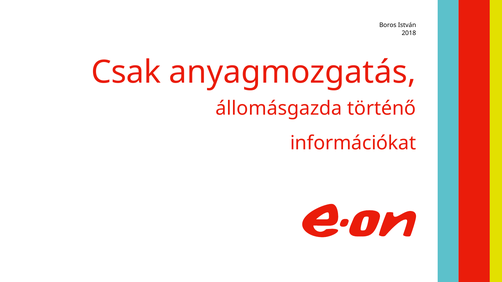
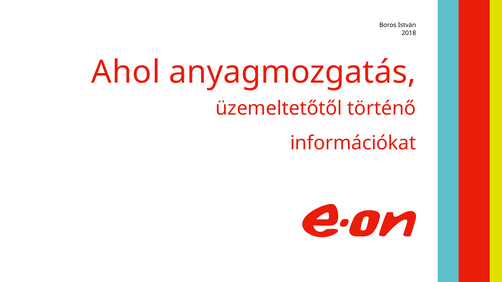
Csak: Csak -> Ahol (126, 72)
állomásgazda: állomásgazda -> üzemeltetőtől (279, 109)
